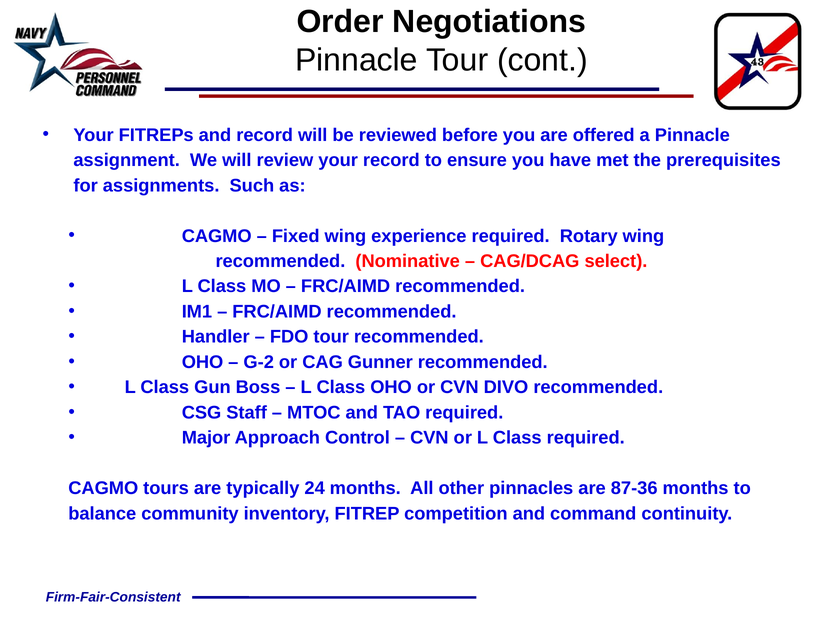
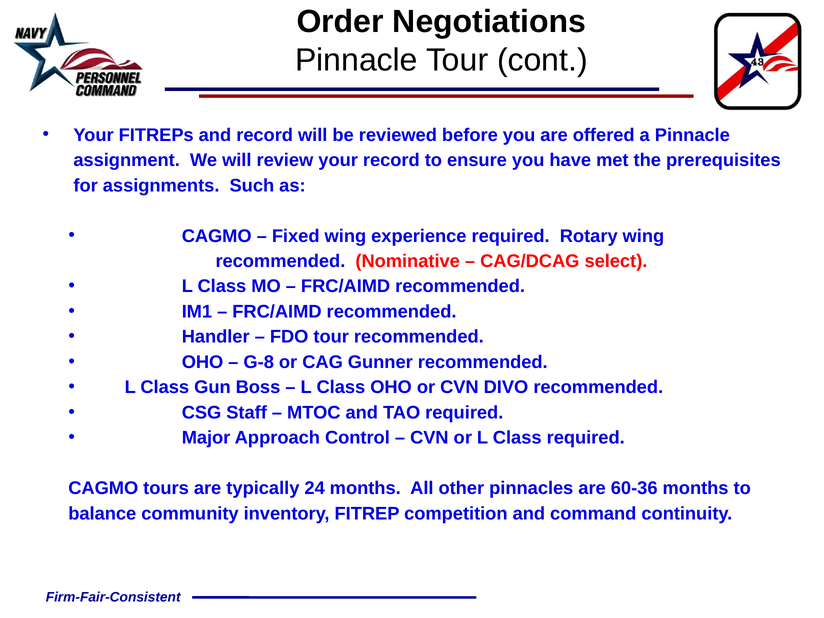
G-2: G-2 -> G-8 (259, 362)
87-36: 87-36 -> 60-36 (634, 488)
